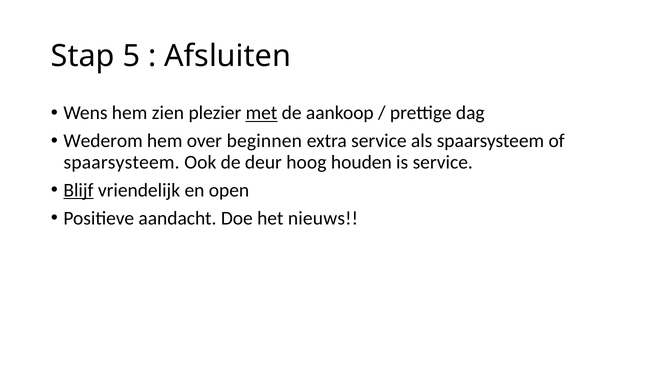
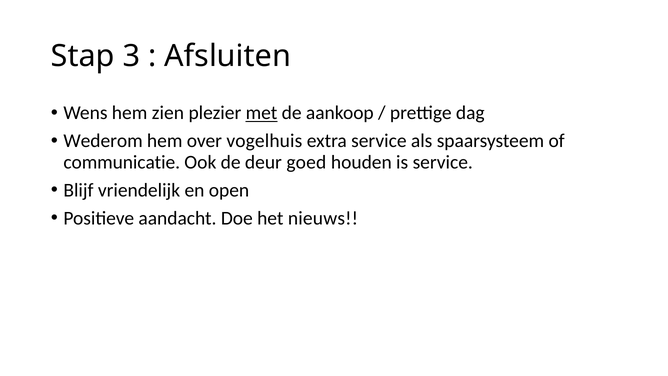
5: 5 -> 3 (131, 56)
beginnen: beginnen -> vogelhuis (264, 141)
spaarsysteem: spaarsysteem -> communicatie (122, 162)
hoog: hoog -> goed (306, 162)
Blijf underline: present -> none (78, 190)
